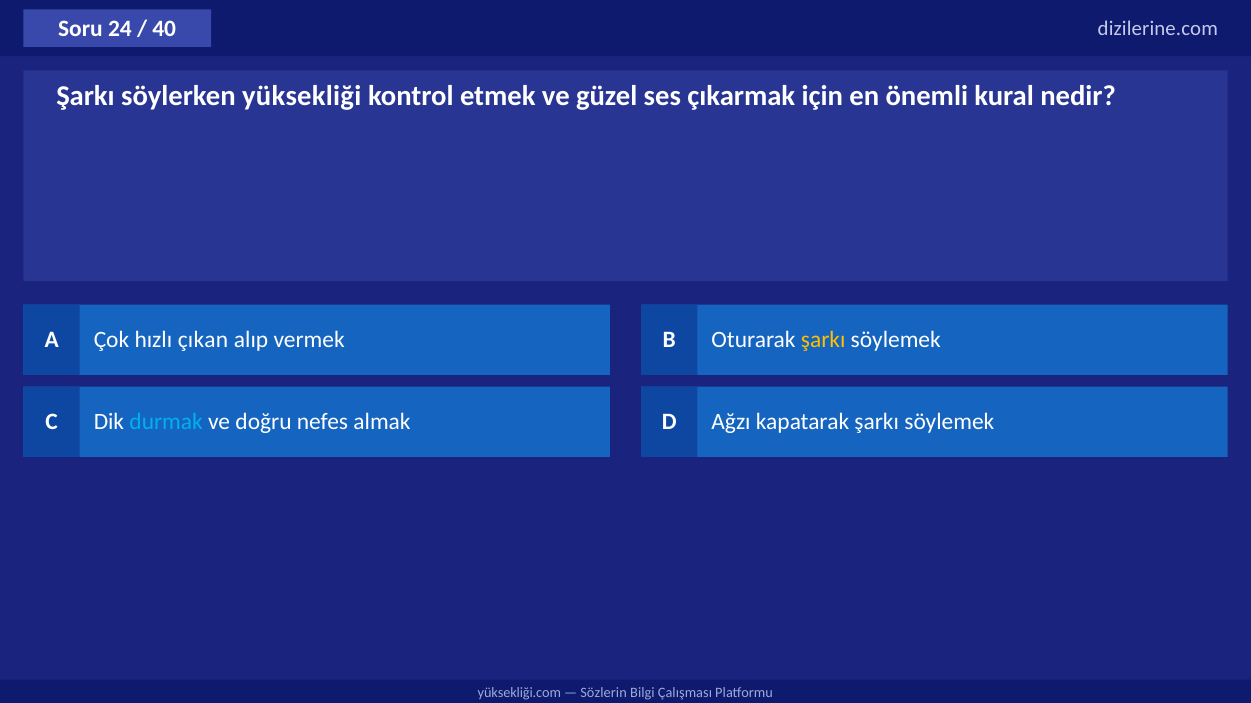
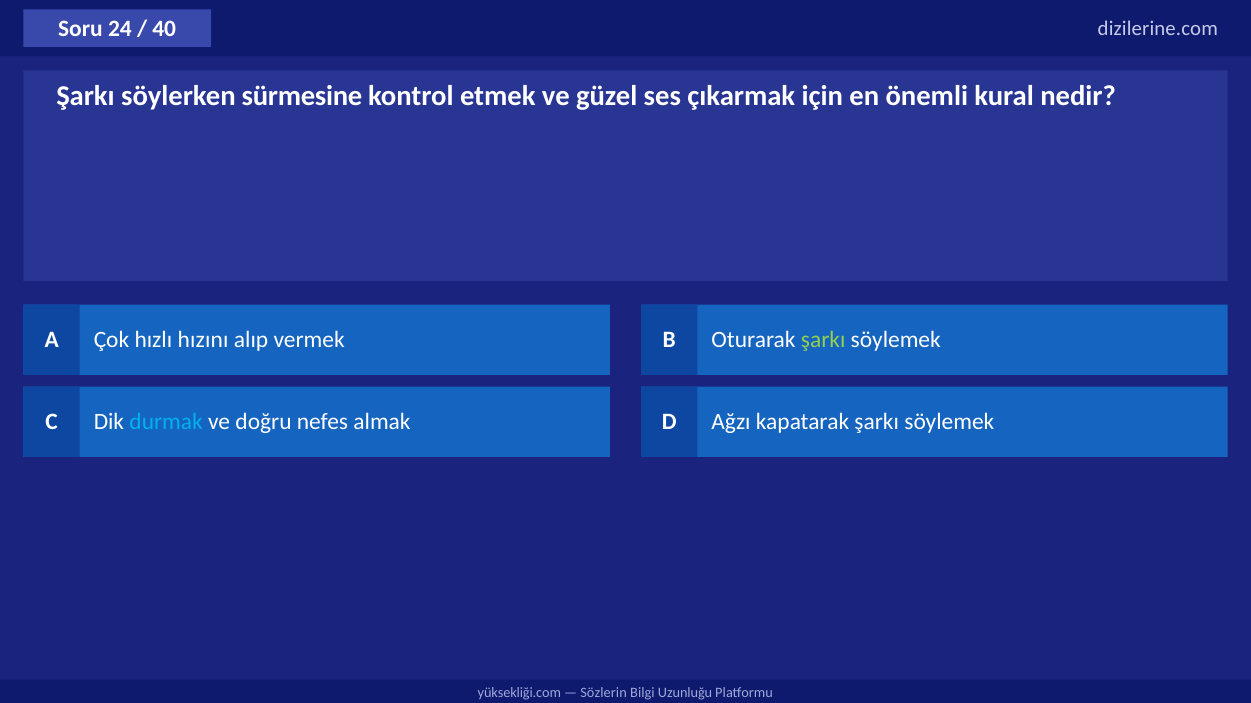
yüksekliği: yüksekliği -> sürmesine (302, 96)
çıkan: çıkan -> hızını (203, 340)
şarkı colour: yellow -> light green (823, 340)
Çalışması: Çalışması -> Uzunluğu (685, 694)
